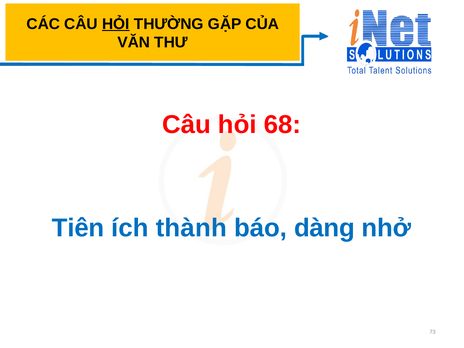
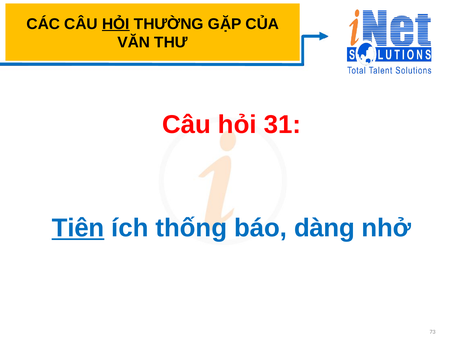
68: 68 -> 31 (282, 125)
Tiên underline: none -> present (78, 228)
thành: thành -> thống (191, 228)
